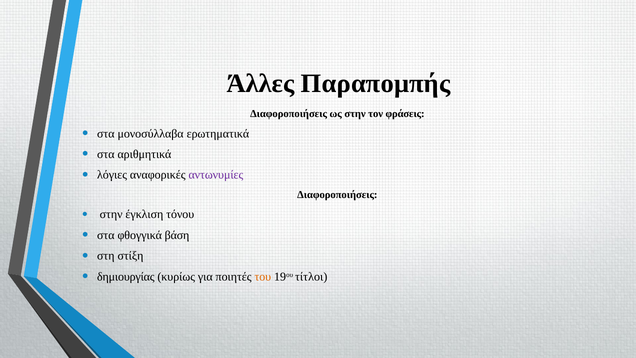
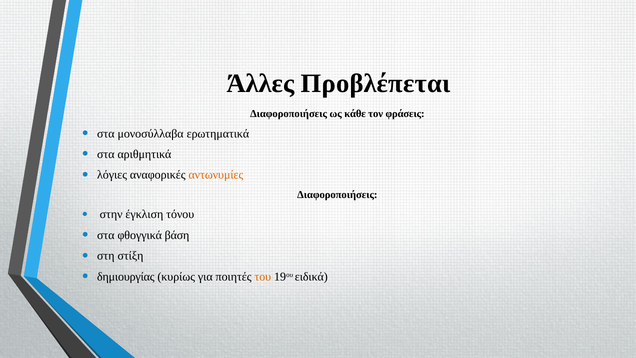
Παραπομπής: Παραπομπής -> Προβλέπεται (376, 83)
ως στην: στην -> κάθε (355, 114)
αντωνυμίες colour: purple -> orange (216, 175)
τίτλοι: τίτλοι -> ειδικά (311, 276)
